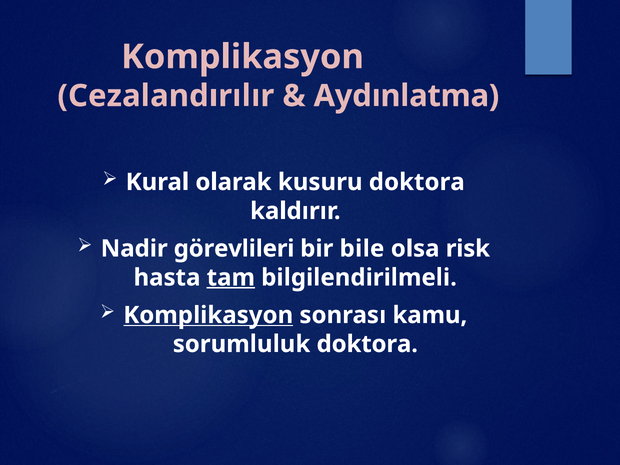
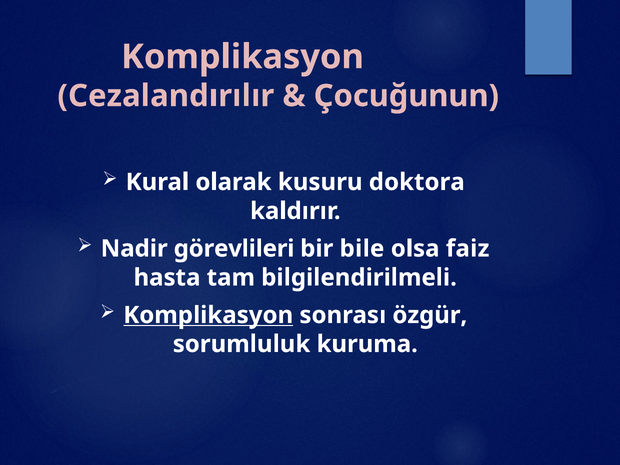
Aydınlatma: Aydınlatma -> Çocuğunun (406, 96)
risk: risk -> faiz (468, 249)
tam underline: present -> none (231, 278)
kamu: kamu -> özgür (430, 315)
sorumluluk doktora: doktora -> kuruma (367, 344)
